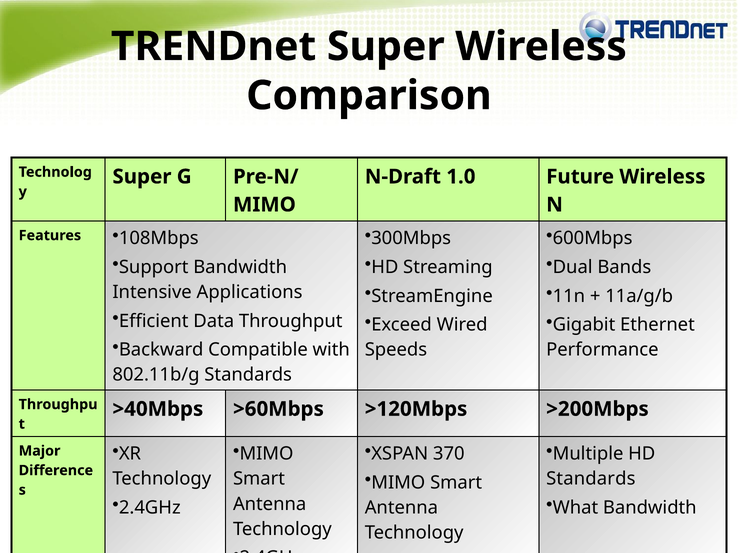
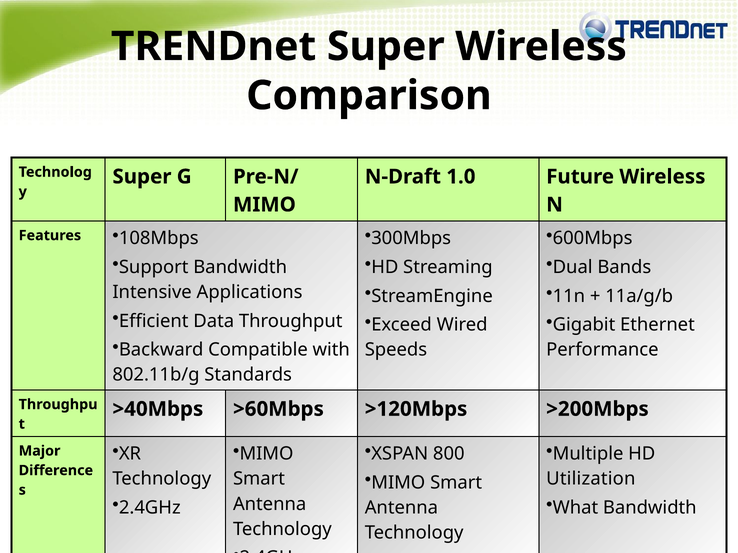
370: 370 -> 800 (449, 454)
Standards: Standards -> Utilization (591, 479)
